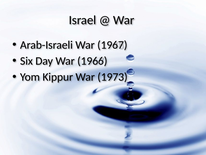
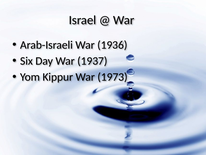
1967: 1967 -> 1936 (112, 45)
1966: 1966 -> 1937 (92, 61)
